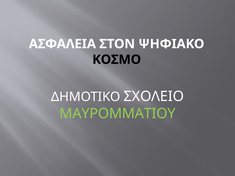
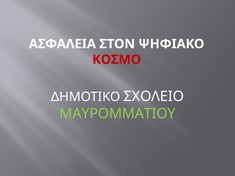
ΚΟΣΜΟ colour: black -> red (117, 60)
